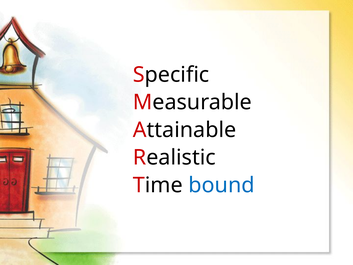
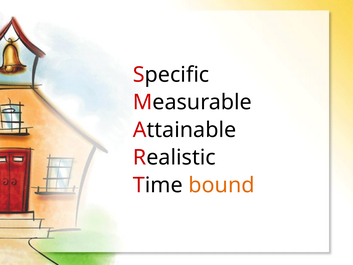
bound colour: blue -> orange (221, 185)
